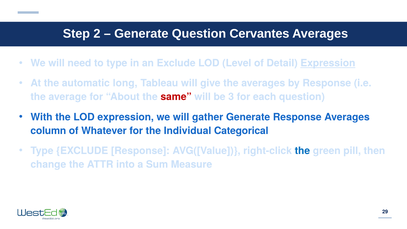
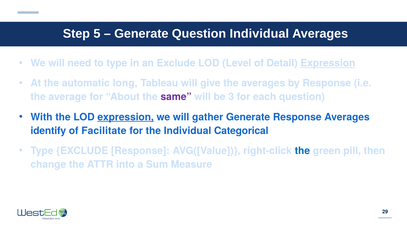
2: 2 -> 5 (97, 34)
Question Cervantes: Cervantes -> Individual (259, 34)
same colour: red -> purple (176, 97)
expression underline: none -> present (126, 117)
column: column -> identify (48, 131)
Whatever: Whatever -> Facilitate (104, 131)
